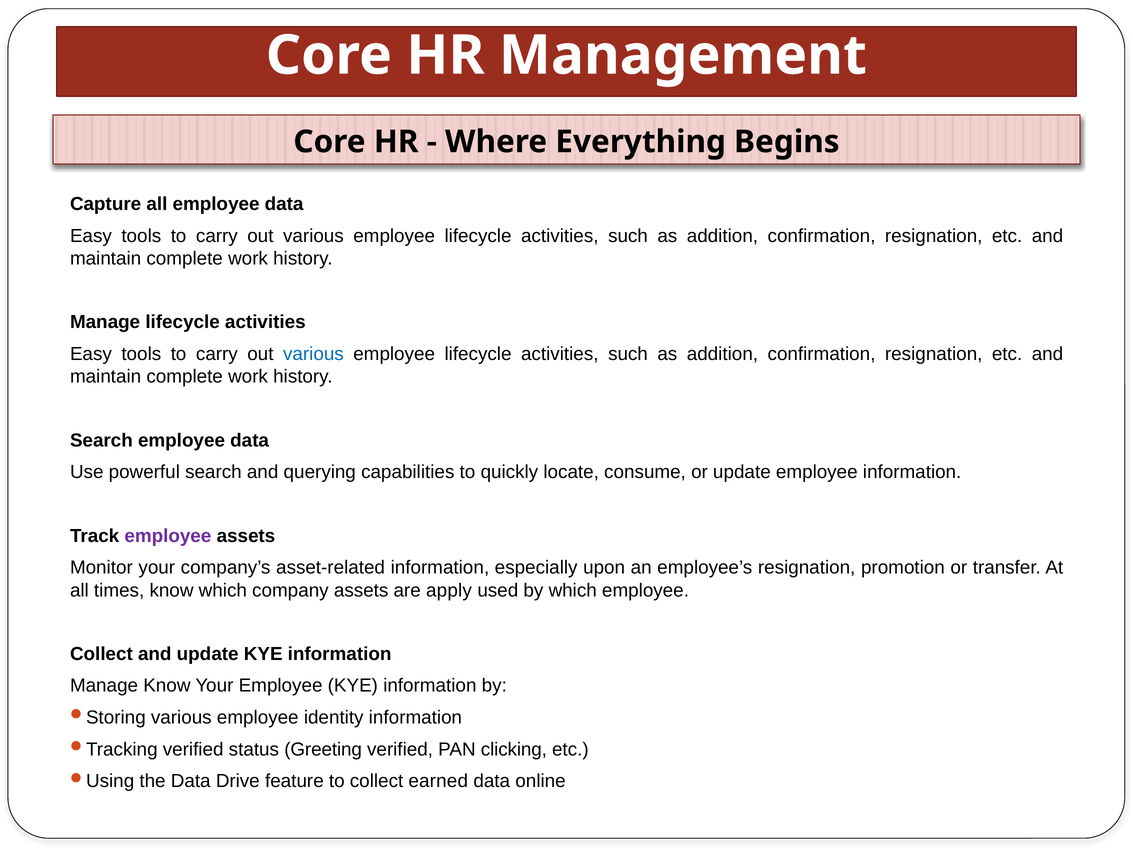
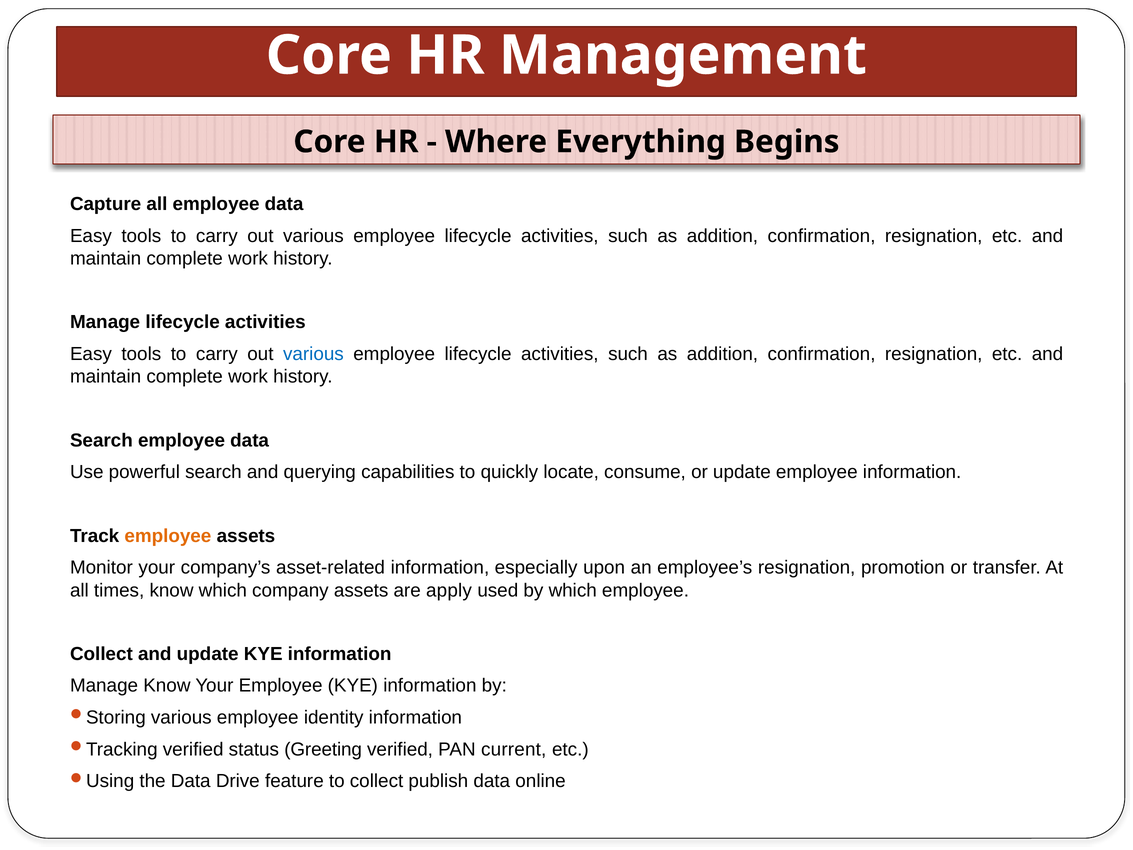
employee colour: purple -> orange (168, 536)
clicking: clicking -> current (514, 749)
earned: earned -> publish (438, 781)
